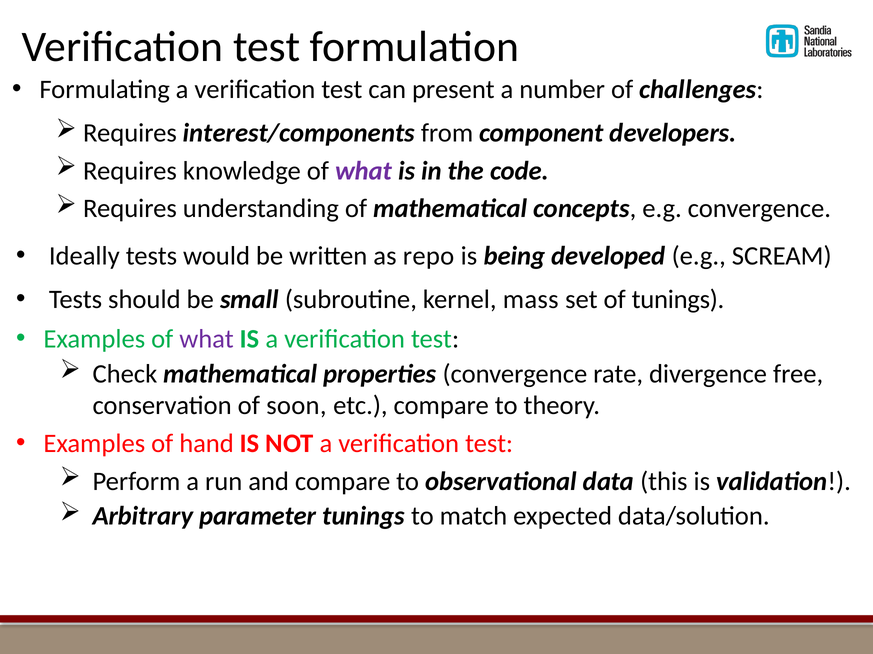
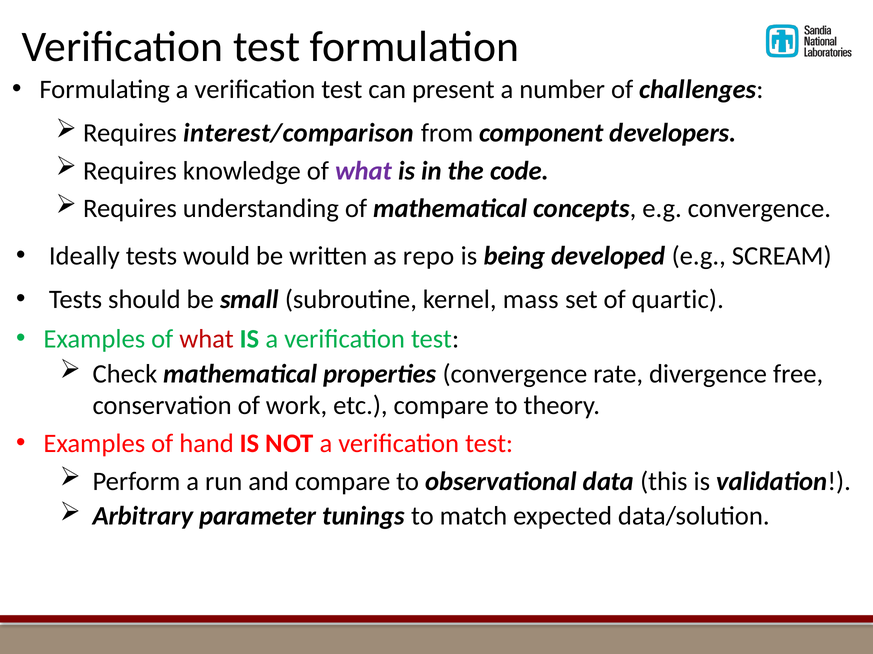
interest/components: interest/components -> interest/comparison (299, 133)
of tunings: tunings -> quartic (678, 300)
what colour: purple -> red (207, 339)
soon: soon -> work (297, 406)
